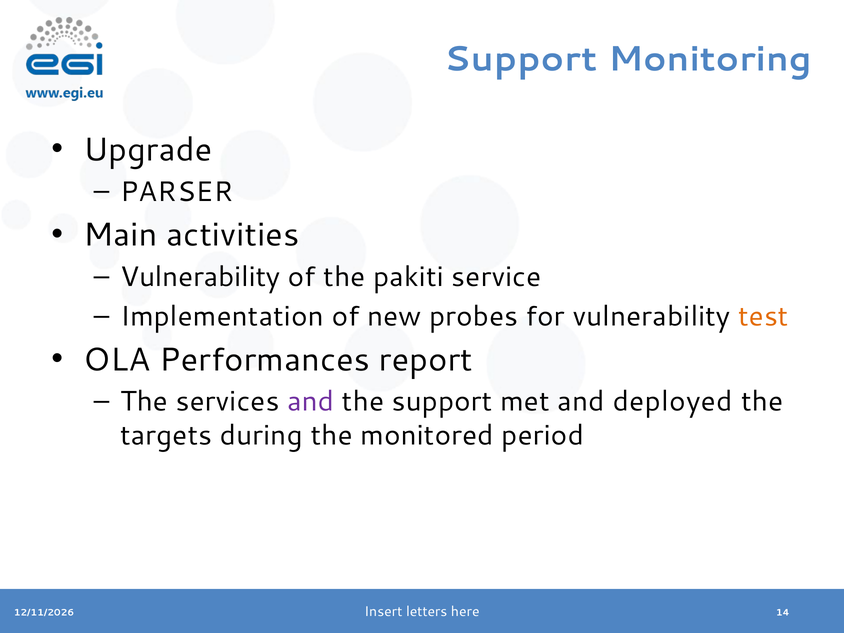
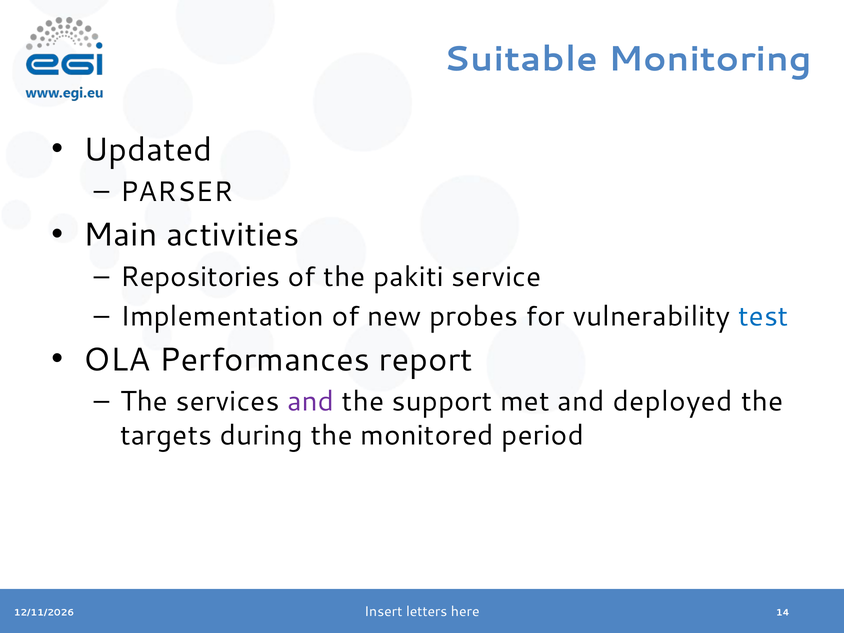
Support: Support -> Suitable (521, 59)
Upgrade: Upgrade -> Updated (148, 150)
Vulnerability: Vulnerability -> Repositories (200, 277)
test colour: orange -> blue (763, 316)
